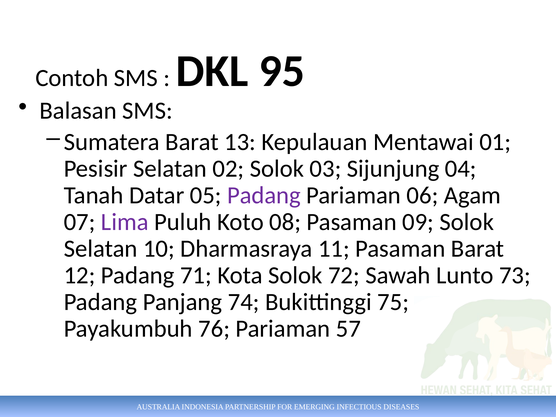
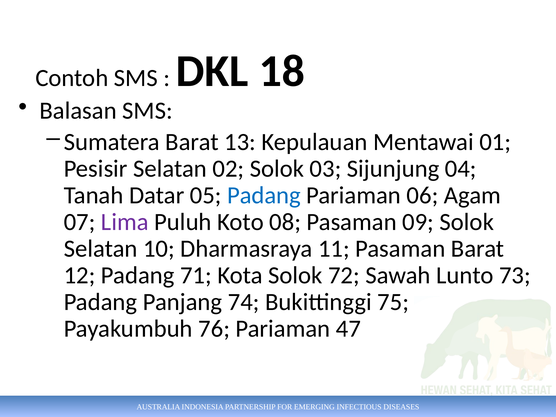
95: 95 -> 18 (282, 71)
Padang colour: purple -> blue (264, 195)
57: 57 -> 47 (348, 329)
